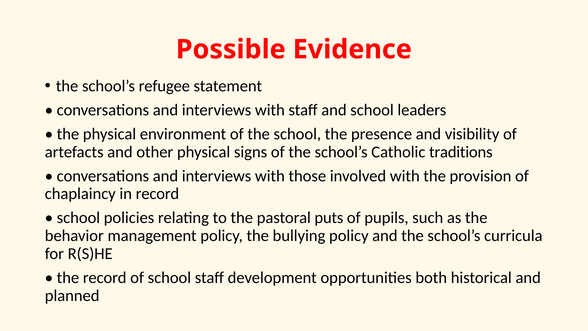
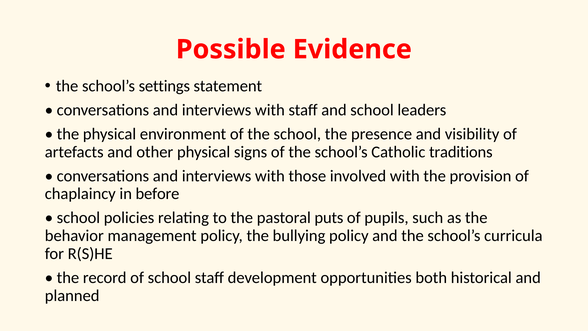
refugee: refugee -> settings (164, 86)
in record: record -> before (157, 194)
